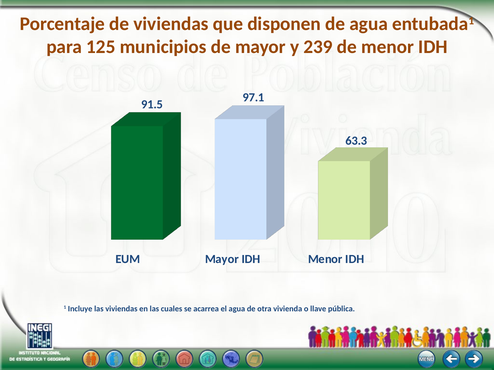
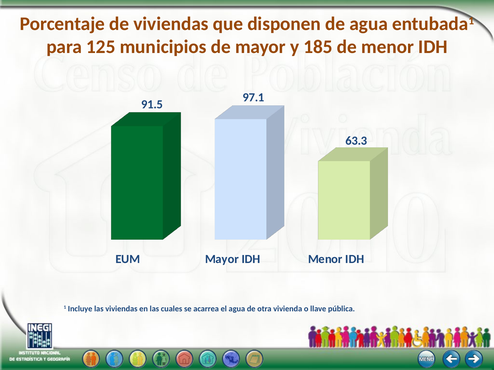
239: 239 -> 185 (318, 47)
